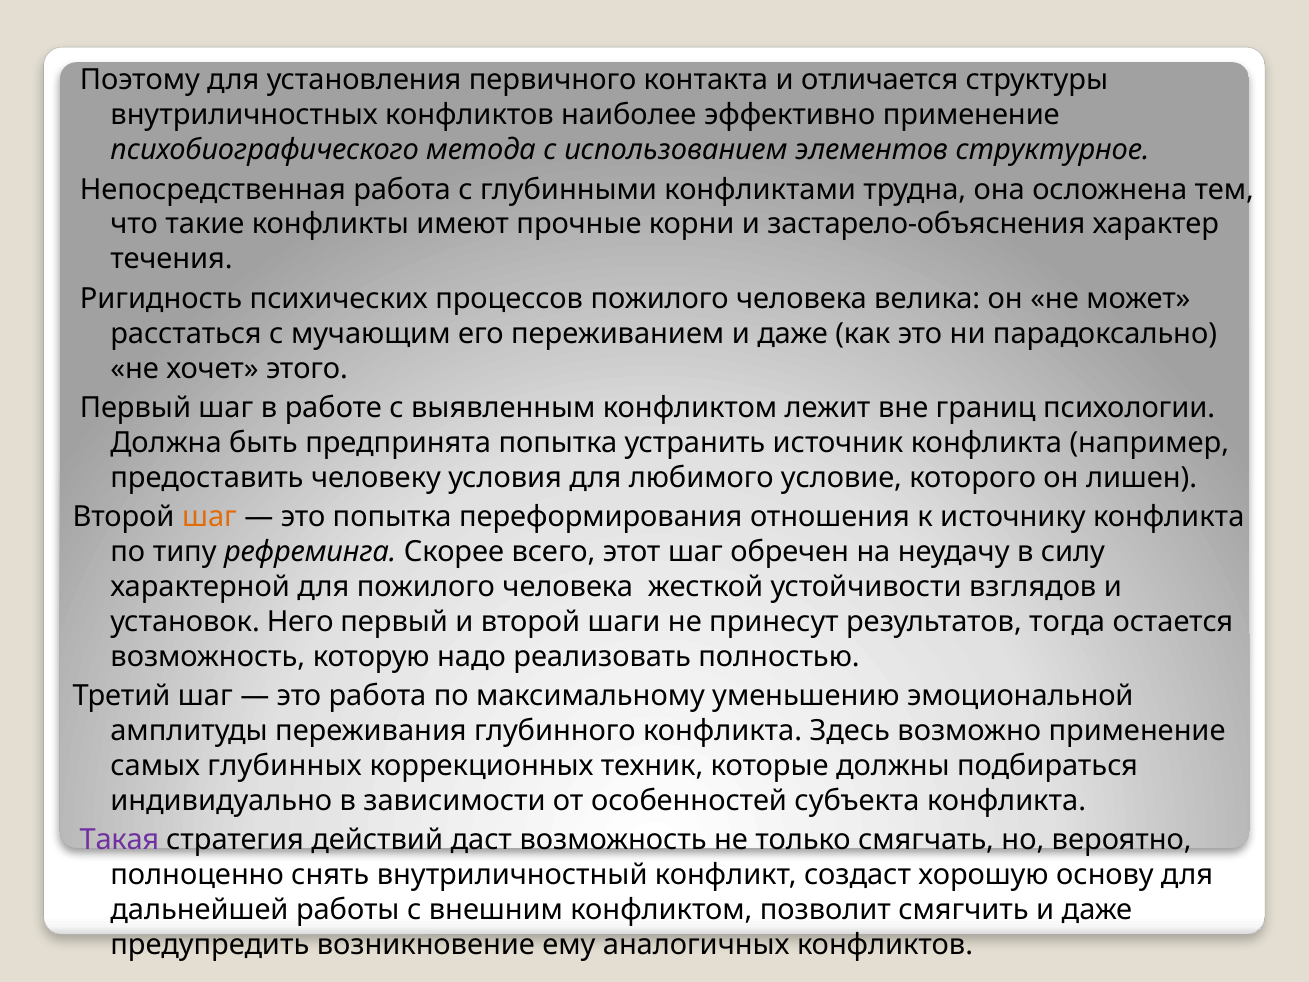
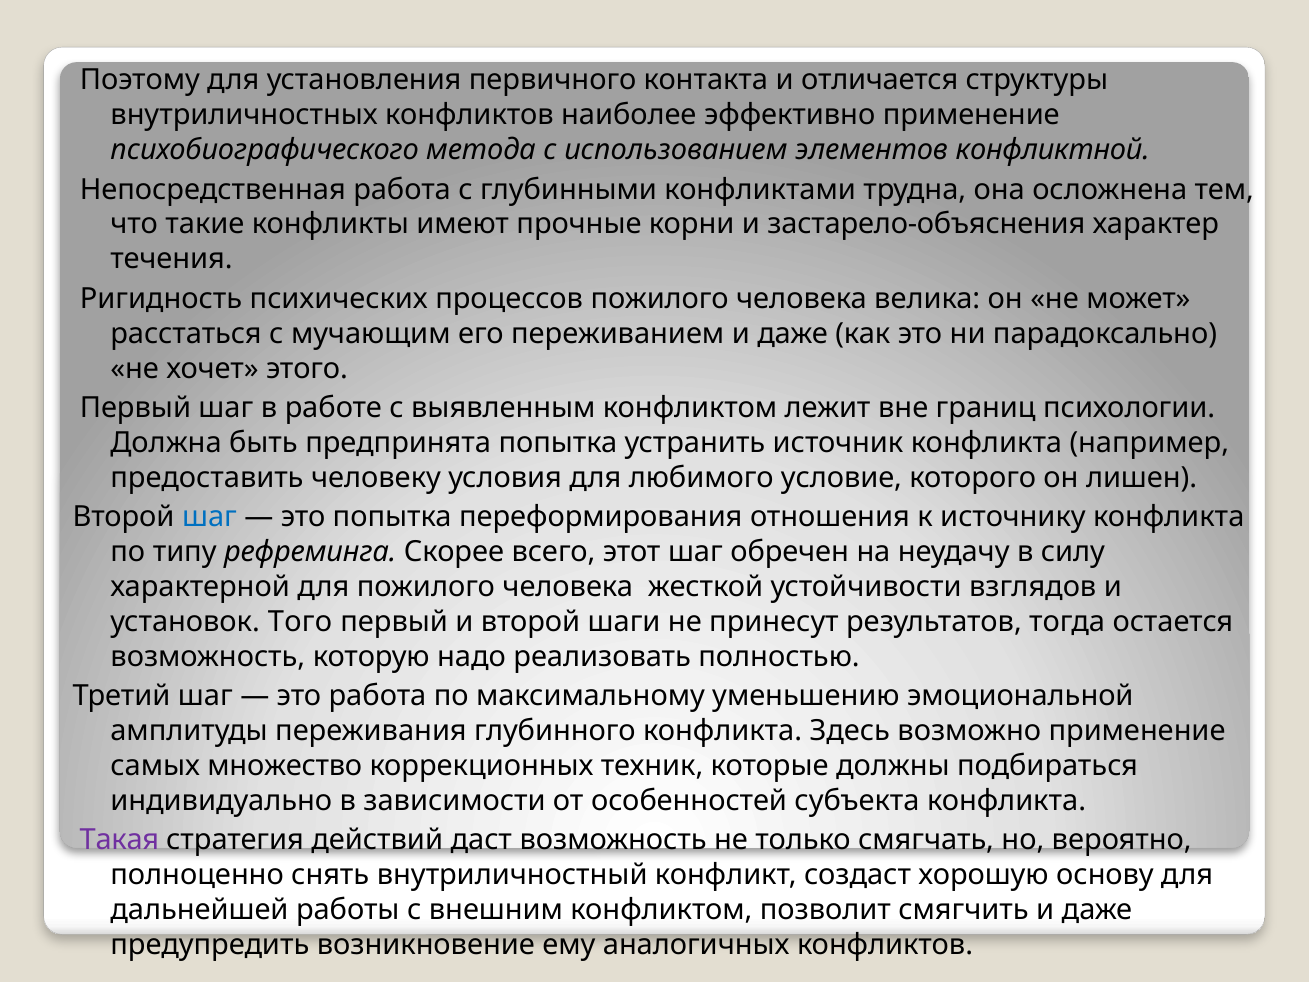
структурное: структурное -> конфликтной (1053, 150)
шаг colour: orange -> blue (209, 517)
Него: Него -> Того (300, 622)
глубинных: глубинных -> множество (285, 766)
